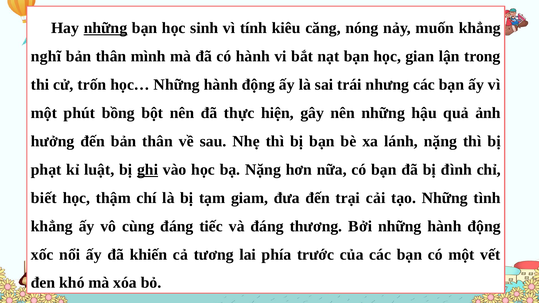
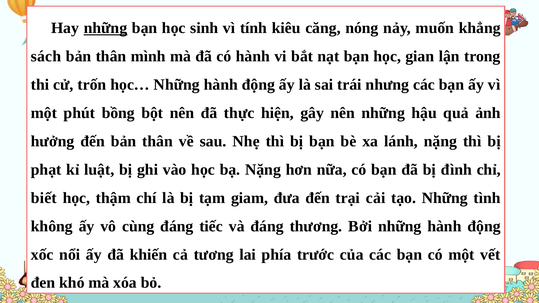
nghĩ: nghĩ -> sách (46, 56)
ghi underline: present -> none (148, 170)
khẳng: khẳng -> không (52, 226)
